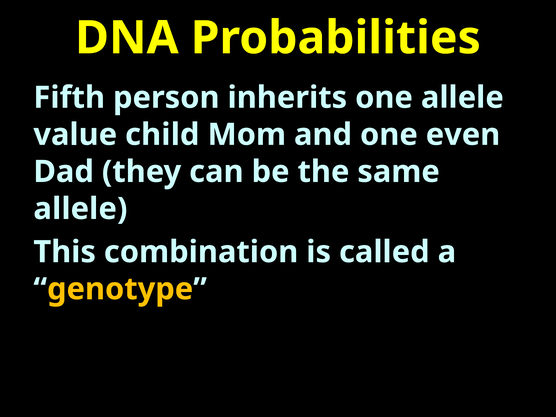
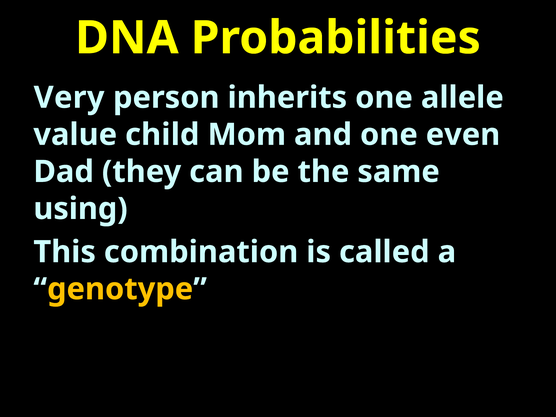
Fifth: Fifth -> Very (69, 98)
allele: allele -> using (81, 209)
